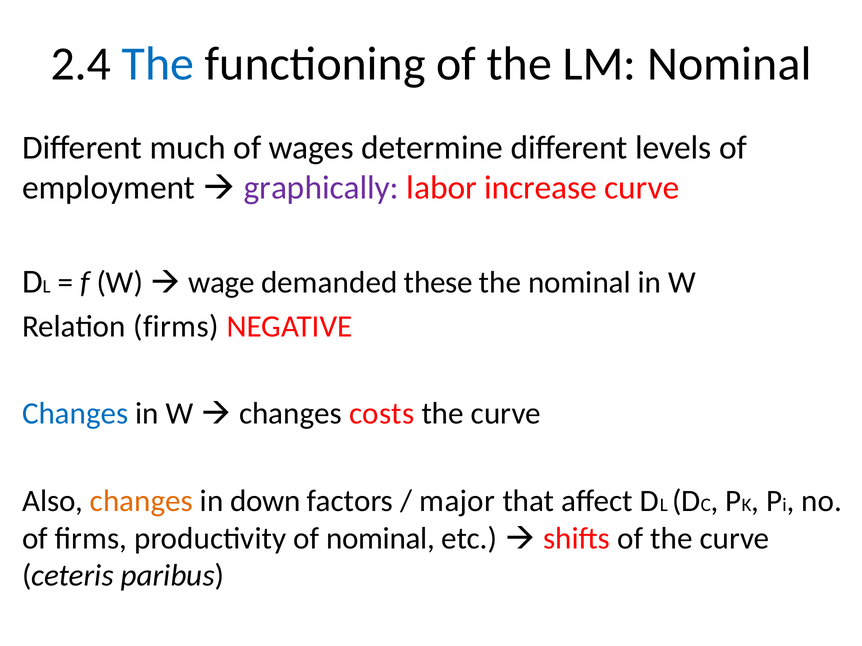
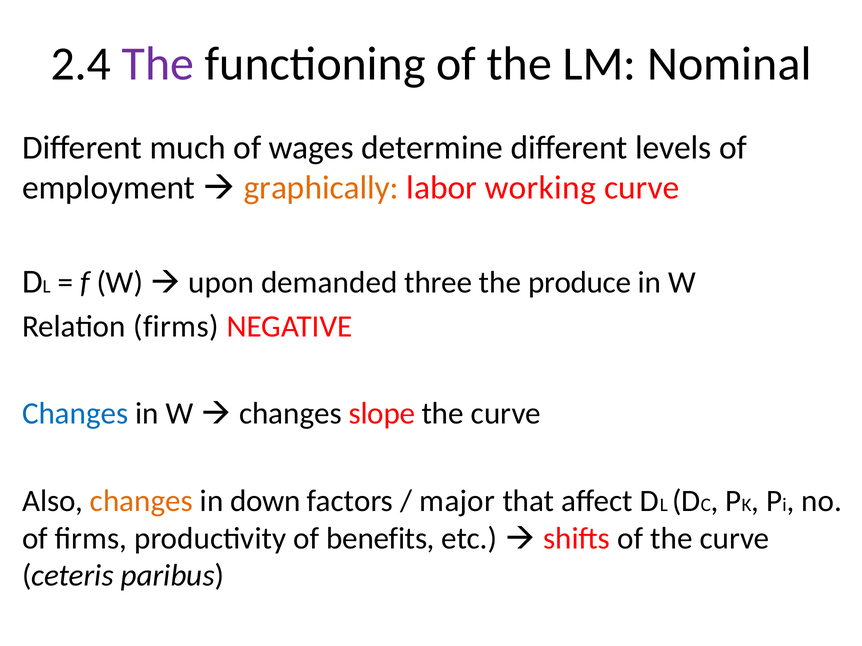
The colour: blue -> purple (158, 64)
graphically colour: purple -> orange (321, 188)
increase: increase -> working (540, 188)
wage: wage -> upon (221, 283)
these: these -> three (438, 283)
the nominal: nominal -> produce (580, 283)
costs: costs -> slope (382, 414)
of nominal: nominal -> benefits (380, 539)
